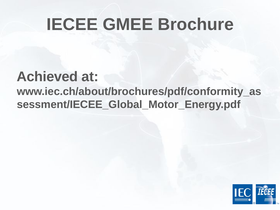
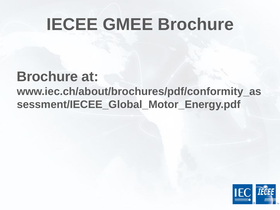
Achieved: Achieved -> Brochure (47, 77)
